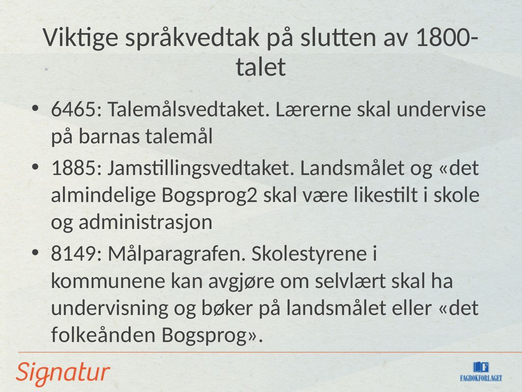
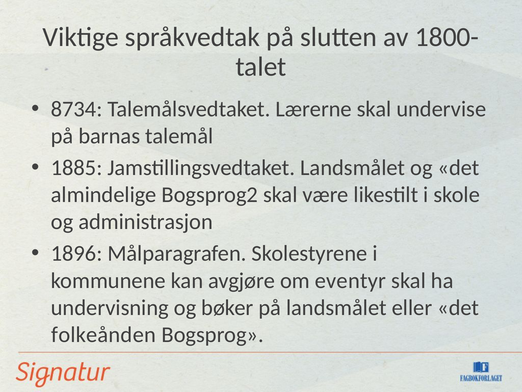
6465: 6465 -> 8734 (77, 109)
8149: 8149 -> 1896 (77, 253)
selvlært: selvlært -> eventyr (350, 280)
